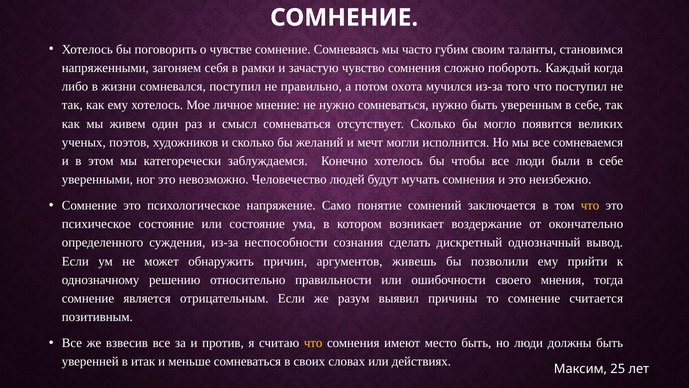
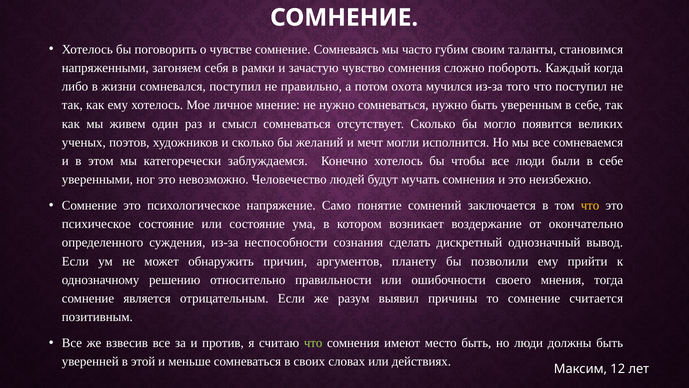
живешь: живешь -> планету (414, 261)
что colour: yellow -> light green (313, 343)
итак: итак -> этой (143, 361)
25: 25 -> 12 (618, 369)
